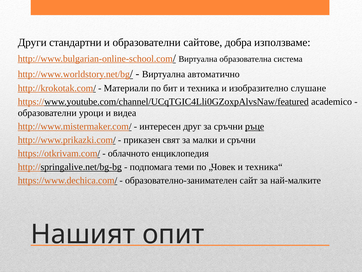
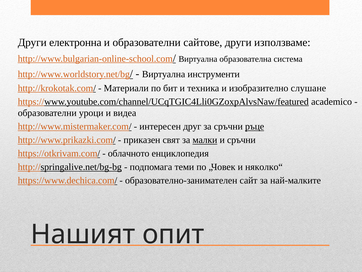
стандартни: стандартни -> електронна (75, 42)
сайтове добра: добра -> други (238, 42)
автоматично: автоматично -> инструменти (214, 74)
малки underline: none -> present (205, 140)
техника“: техника“ -> няколко“ (264, 167)
